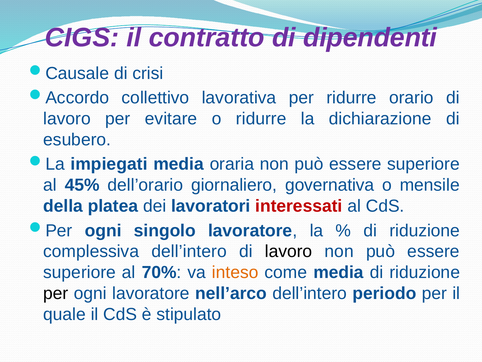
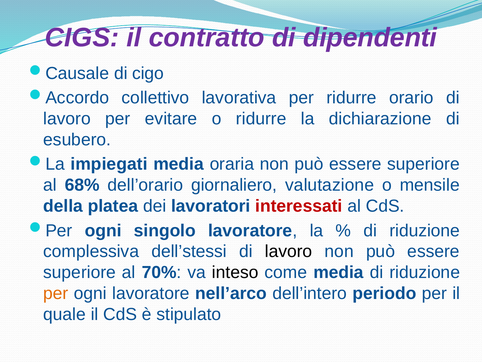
crisi: crisi -> cigo (148, 73)
45%: 45% -> 68% (82, 185)
governativa: governativa -> valutazione (330, 185)
complessiva dell’intero: dell’intero -> dell’stessi (189, 251)
inteso colour: orange -> black (235, 272)
per colour: black -> orange (56, 293)
